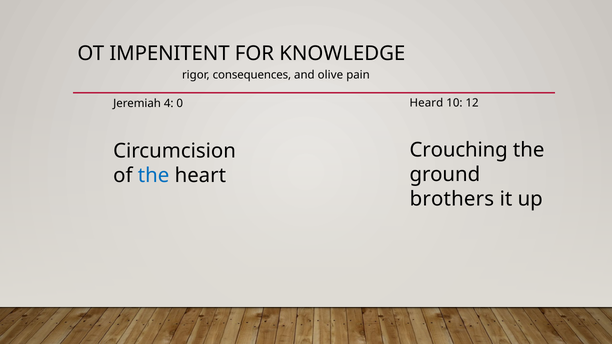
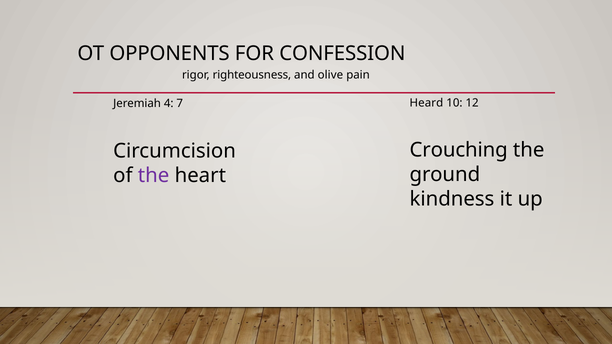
IMPENITENT: IMPENITENT -> OPPONENTS (170, 54)
KNOWLEDGE: KNOWLEDGE -> CONFESSION (342, 54)
consequences: consequences -> righteousness (252, 75)
0: 0 -> 7 (180, 104)
the colour: blue -> purple (154, 175)
brothers: brothers -> kindness (452, 199)
